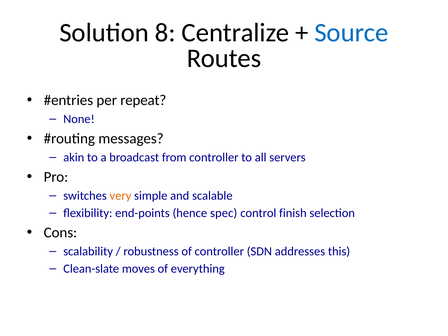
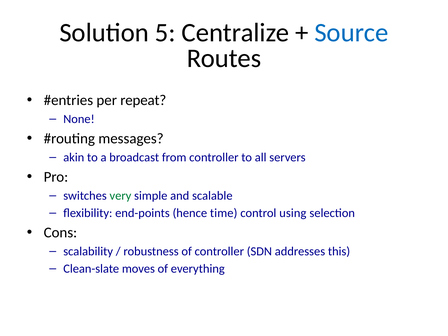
8: 8 -> 5 (165, 33)
very colour: orange -> green (120, 196)
spec: spec -> time (224, 213)
finish: finish -> using (293, 213)
